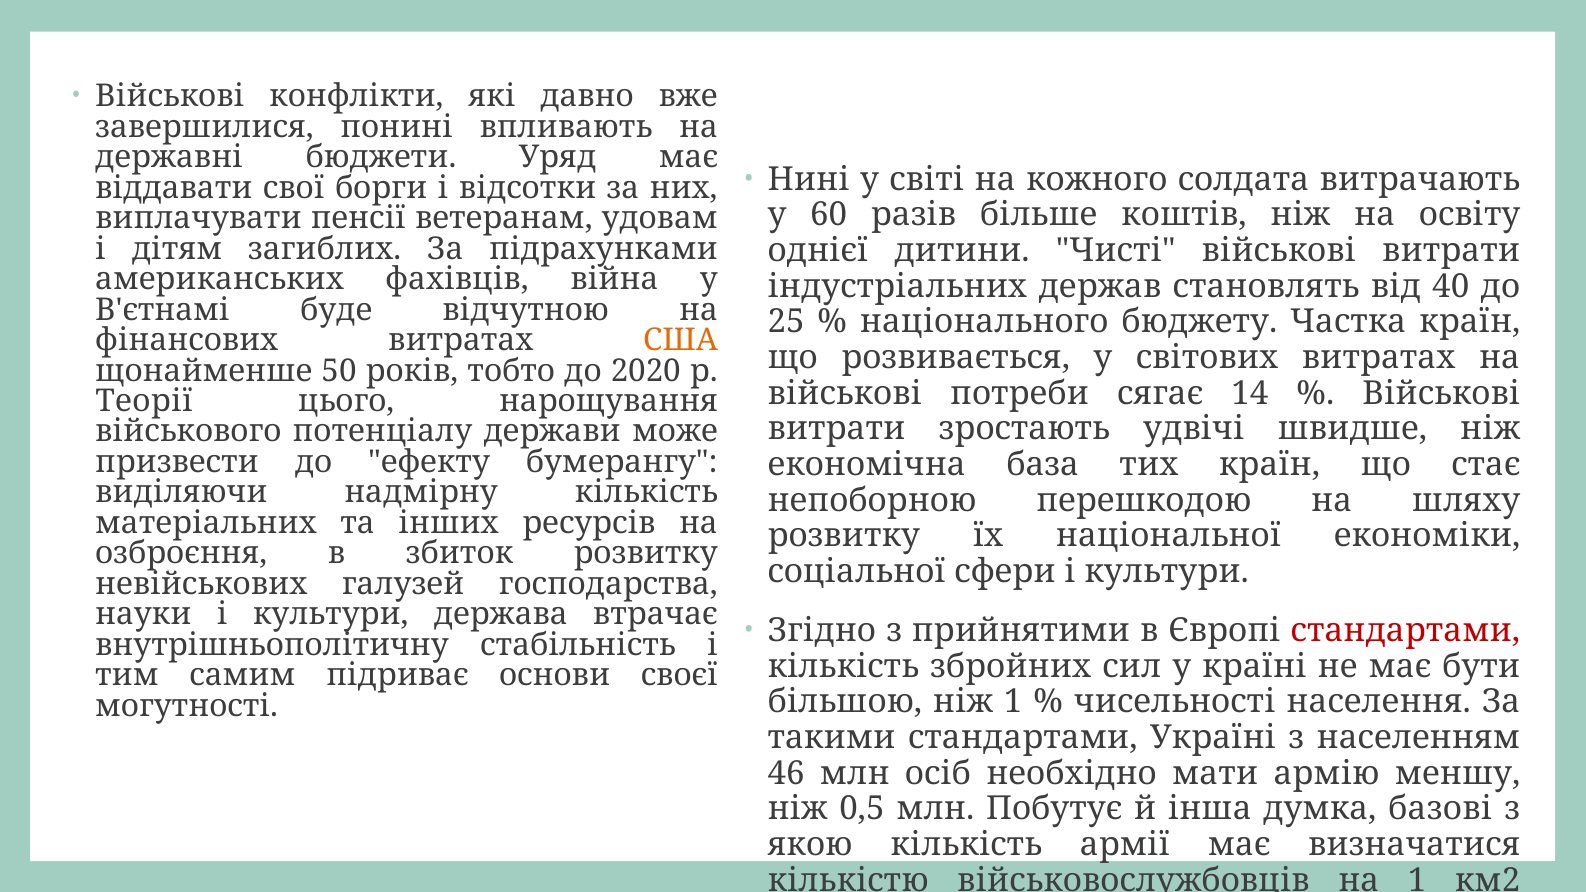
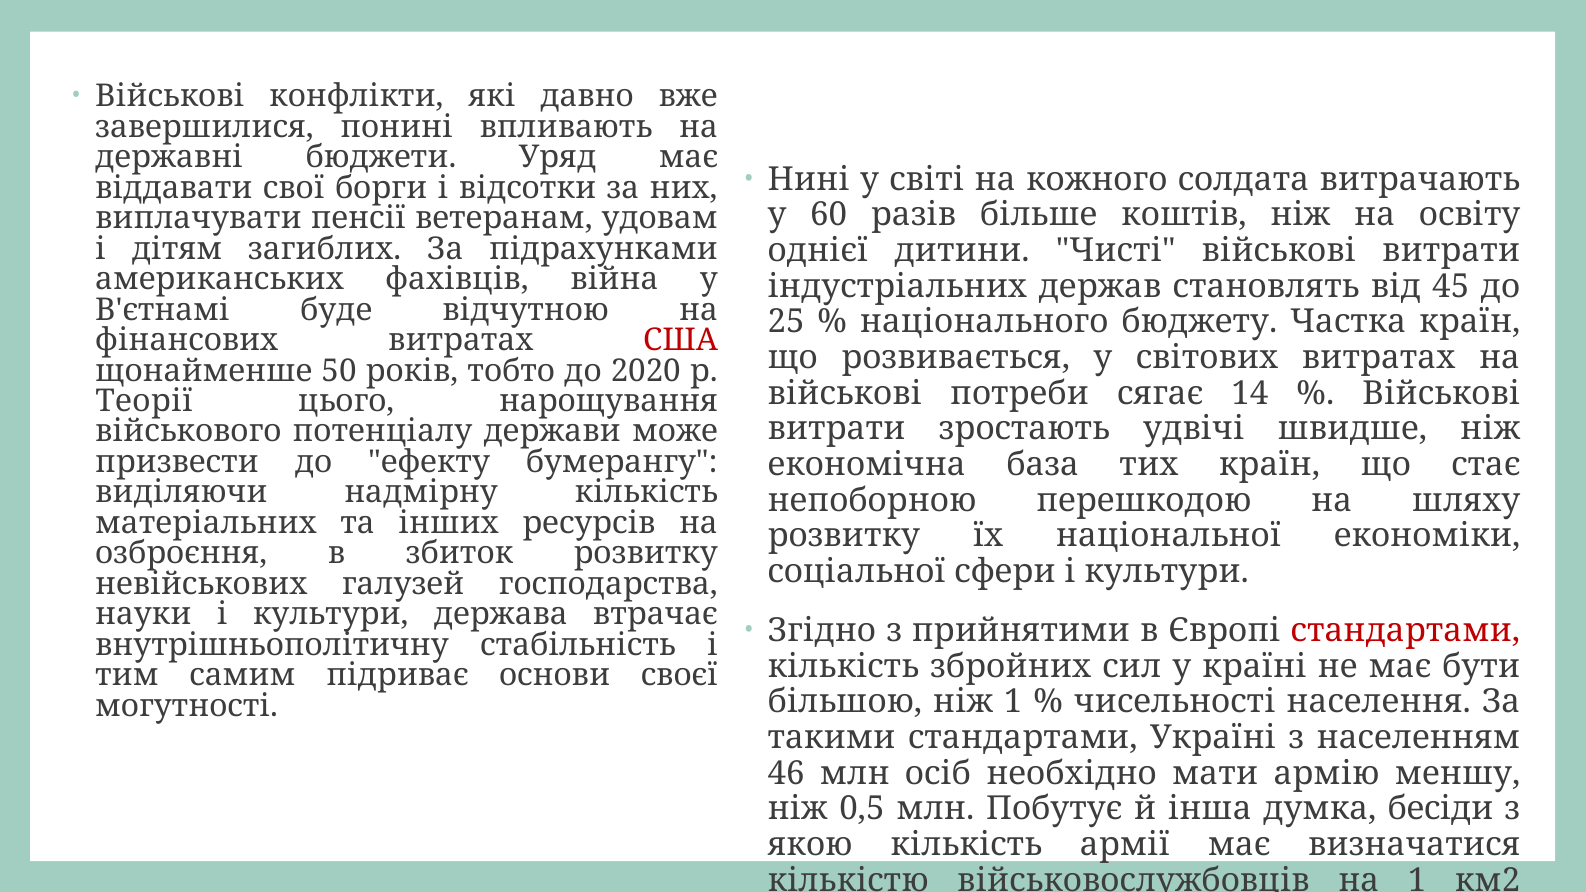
40: 40 -> 45 (1451, 286)
США colour: orange -> red (681, 340)
базові: базові -> бесіди (1441, 809)
